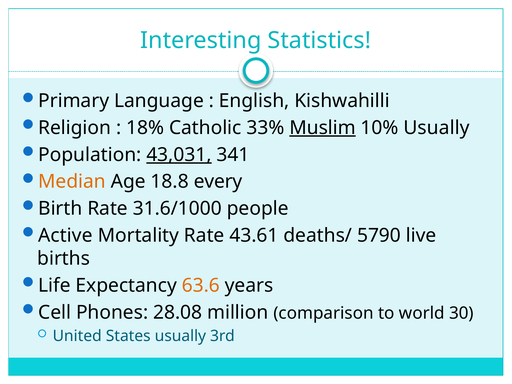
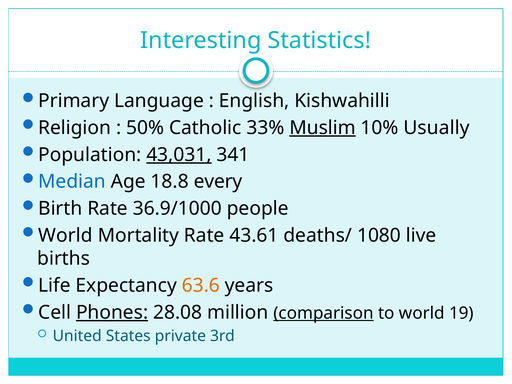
18%: 18% -> 50% (145, 128)
Median colour: orange -> blue (72, 182)
31.6/1000: 31.6/1000 -> 36.9/1000 (177, 209)
Active: Active -> World (65, 235)
5790: 5790 -> 1080 (379, 235)
Phones underline: none -> present (112, 312)
comparison underline: none -> present (324, 313)
30: 30 -> 19 (461, 313)
States usually: usually -> private (180, 336)
